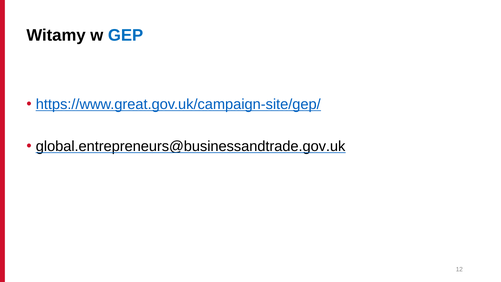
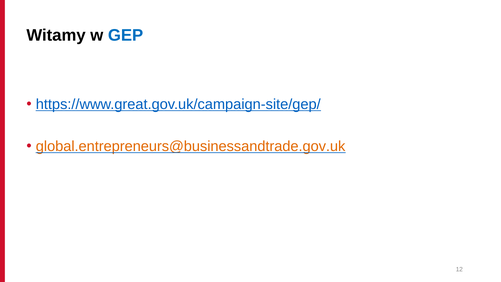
global.entrepreneurs@businessandtrade.gov.uk colour: black -> orange (191, 146)
